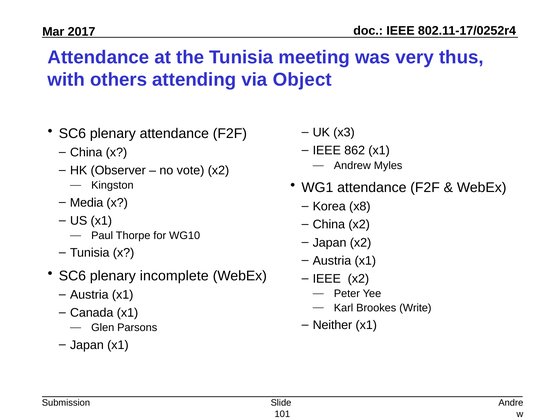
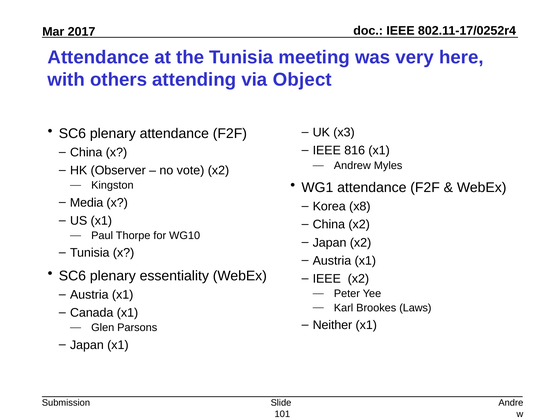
thus: thus -> here (461, 57)
862: 862 -> 816 (355, 151)
incomplete: incomplete -> essentiality (174, 276)
Write: Write -> Laws (415, 308)
